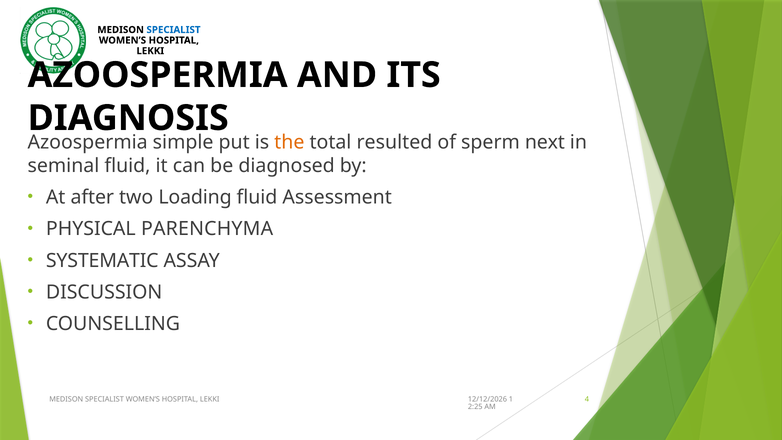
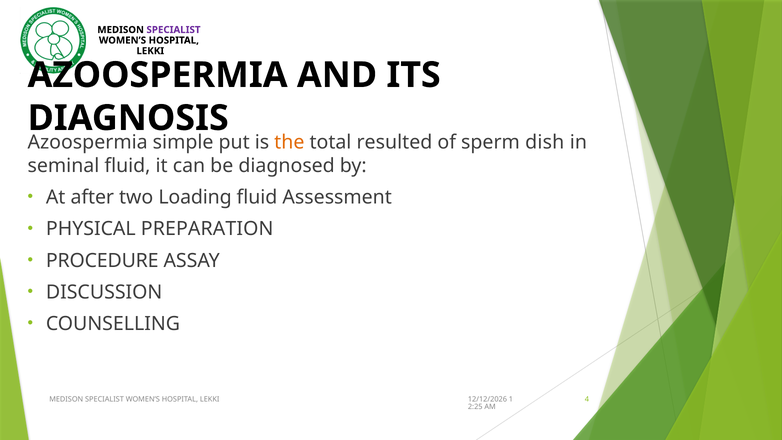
SPECIALIST colour: blue -> purple (173, 30)
next: next -> dish (545, 142)
PARENCHYMA: PARENCHYMA -> PREPARATION (207, 229)
SYSTEMATIC: SYSTEMATIC -> PROCEDURE (102, 261)
